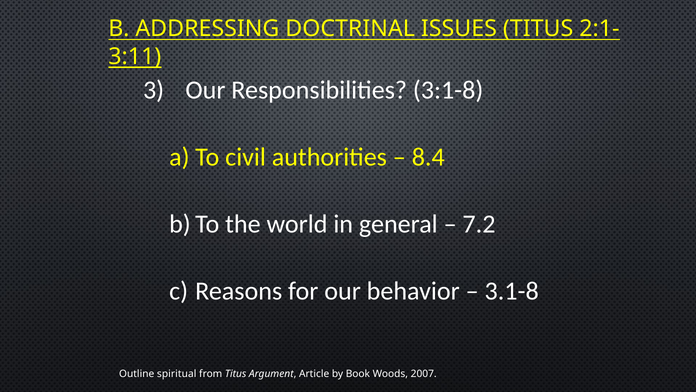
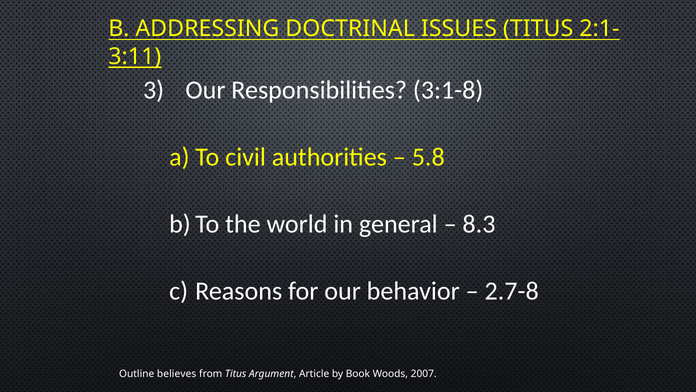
8.4: 8.4 -> 5.8 (428, 157)
7.2: 7.2 -> 8.3 (479, 224)
3.1-8: 3.1-8 -> 2.7-8 (512, 291)
spiritual: spiritual -> believes (177, 373)
